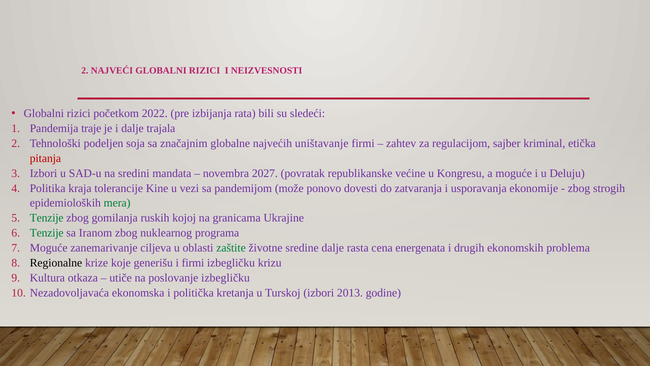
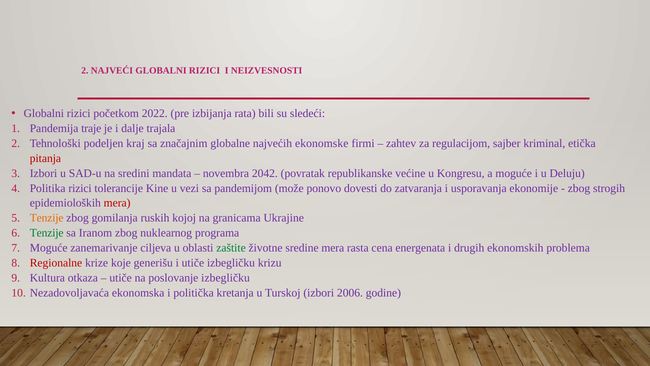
soja: soja -> kraj (135, 143)
uništavanje: uništavanje -> ekonomske (322, 143)
2027: 2027 -> 2042 (265, 173)
Politika kraja: kraja -> rizici (80, 188)
mera colour: green -> red (117, 203)
Tenzije colour: green -> orange (47, 218)
sredine dalje: dalje -> mera (333, 248)
Regionalne colour: black -> red (56, 263)
i firmi: firmi -> utiče (193, 263)
2013: 2013 -> 2006 (350, 292)
